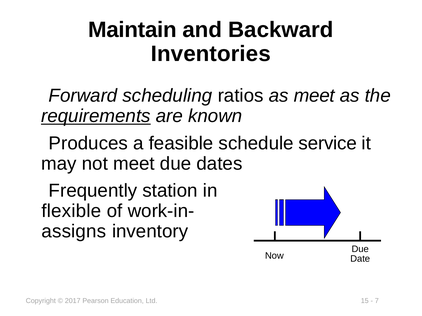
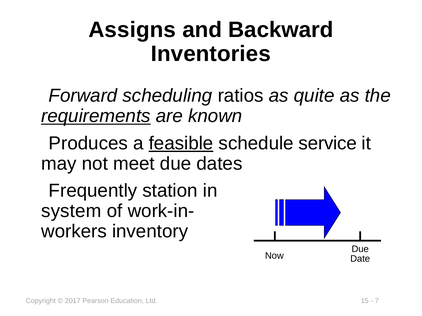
Maintain: Maintain -> Assigns (132, 30)
as meet: meet -> quite (314, 96)
feasible underline: none -> present (181, 144)
flexible: flexible -> system (71, 211)
assigns: assigns -> workers (74, 232)
